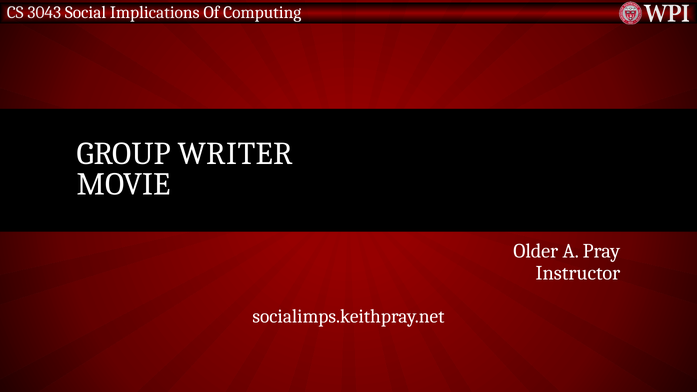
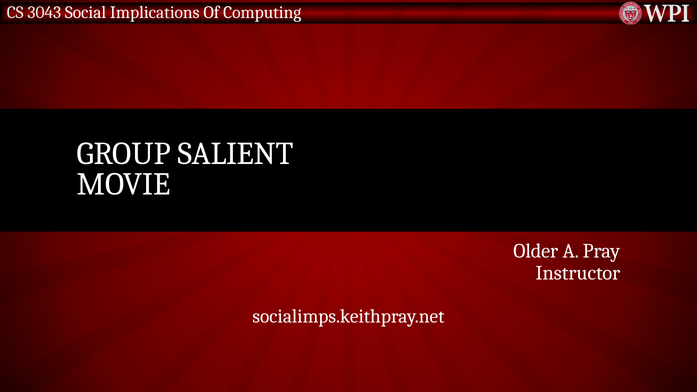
WRITER: WRITER -> SALIENT (236, 154)
